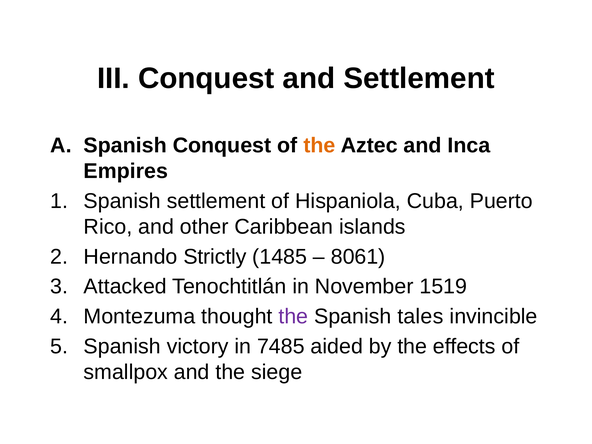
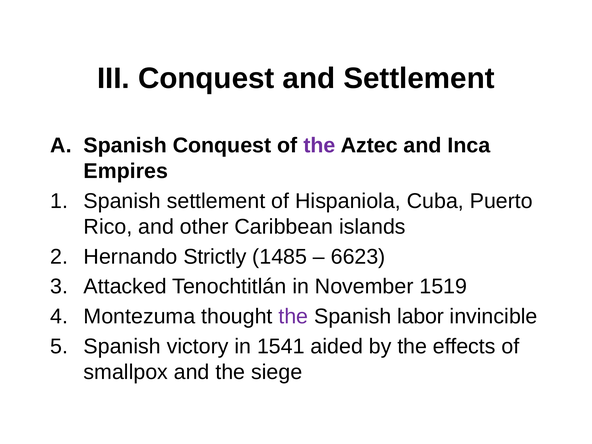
the colour: orange -> purple (319, 146)
8061: 8061 -> 6623 (358, 257)
tales: tales -> labor (421, 316)
7485: 7485 -> 1541 (281, 346)
